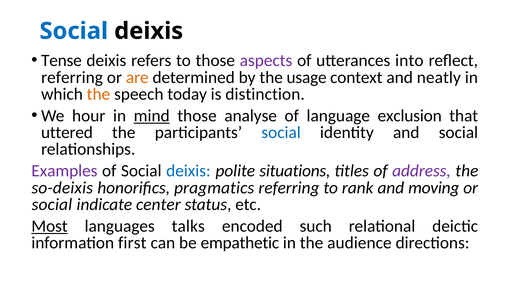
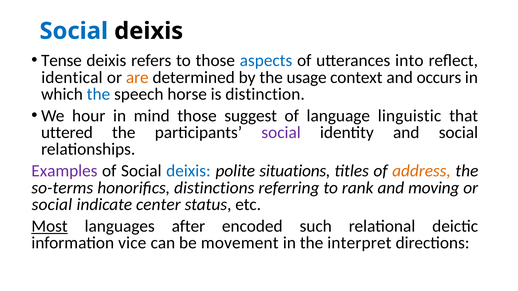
aspects colour: purple -> blue (266, 61)
referring: referring -> identical (72, 77)
neatly: neatly -> occurs (439, 77)
the colour: orange -> blue (98, 94)
today: today -> horse (187, 94)
mind underline: present -> none (152, 116)
analyse: analyse -> suggest (251, 116)
exclusion: exclusion -> linguistic (410, 116)
social colour: blue -> purple (281, 133)
address colour: purple -> orange (421, 171)
so-deixis: so-deixis -> so-terms (62, 188)
pragmatics: pragmatics -> distinctions (214, 188)
talks: talks -> after (188, 226)
first: first -> vice (132, 243)
empathetic: empathetic -> movement (240, 243)
audience: audience -> interpret (359, 243)
